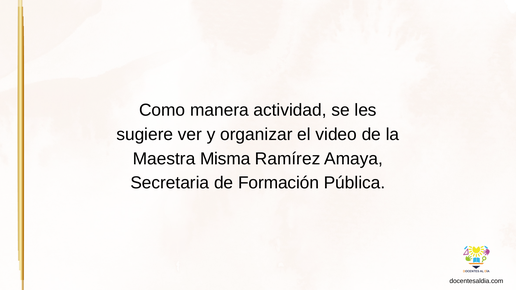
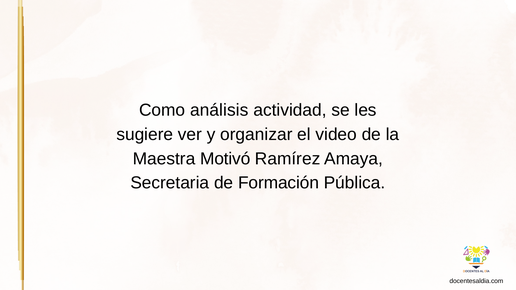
manera: manera -> análisis (219, 110)
Misma: Misma -> Motivó (225, 159)
